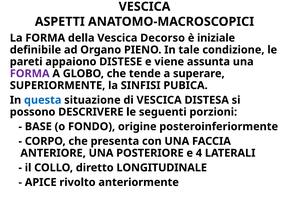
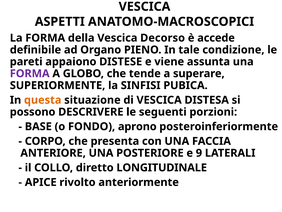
iniziale: iniziale -> accede (216, 38)
questa colour: blue -> orange (43, 100)
origine: origine -> aprono (137, 126)
4: 4 -> 9 (199, 153)
